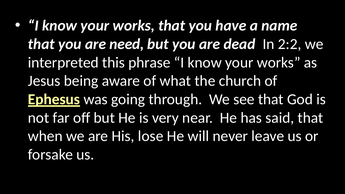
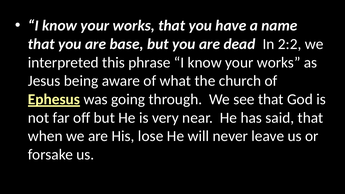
need: need -> base (127, 44)
